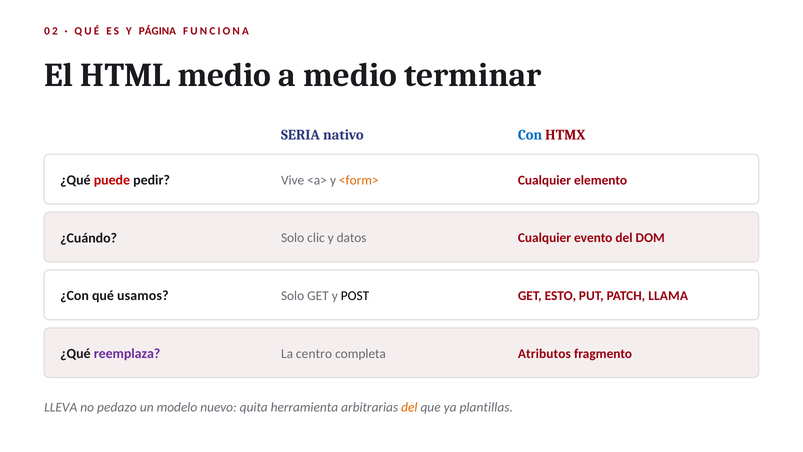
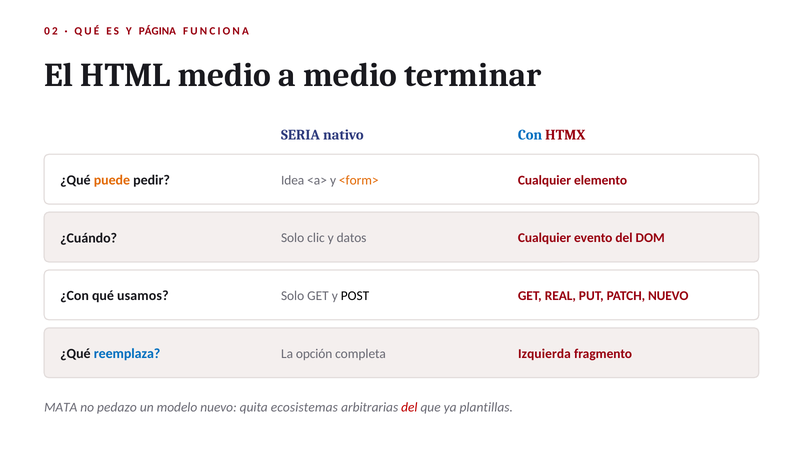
puede colour: red -> orange (112, 180)
Vive: Vive -> Idea (293, 180)
ESTO: ESTO -> REAL (560, 296)
PATCH LLAMA: LLAMA -> NUEVO (668, 296)
reemplaza colour: purple -> blue (127, 353)
centro: centro -> opción (314, 353)
Atributos: Atributos -> Izquierda (544, 353)
LLEVA: LLEVA -> MATA (61, 407)
herramienta: herramienta -> ecosistemas (304, 407)
del colour: orange -> red (409, 407)
